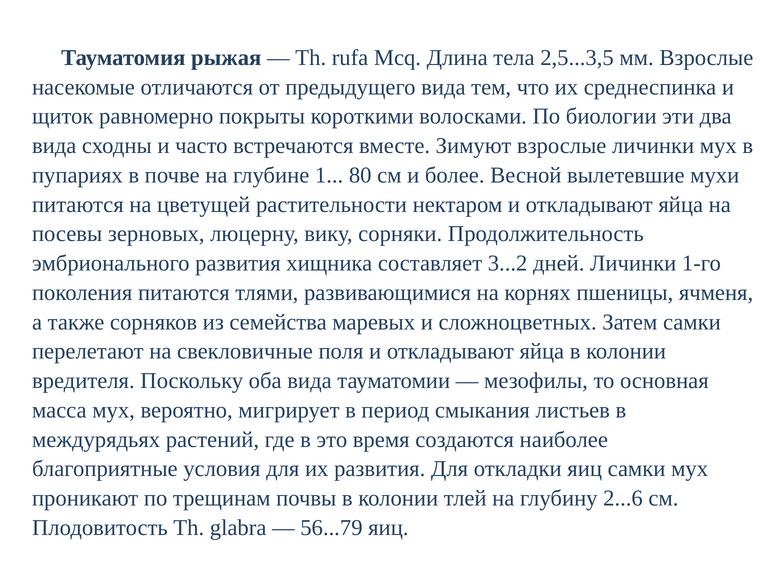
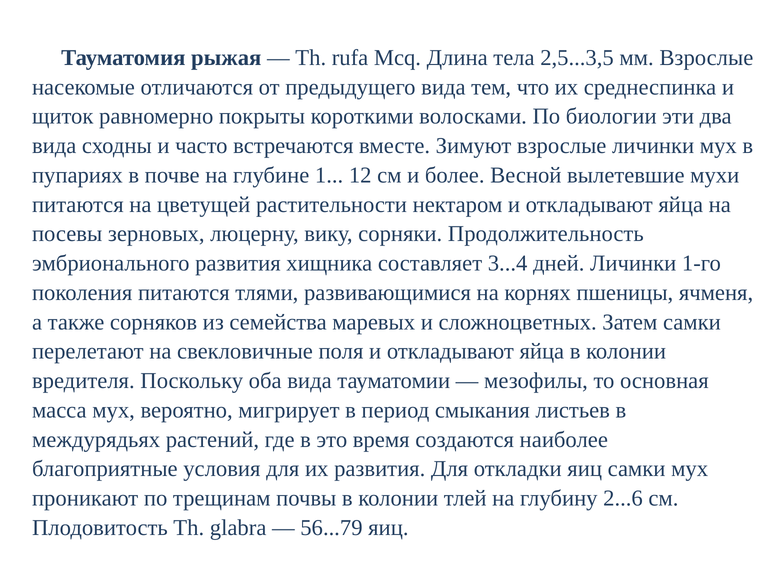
80: 80 -> 12 (360, 175)
3...2: 3...2 -> 3...4 (508, 263)
